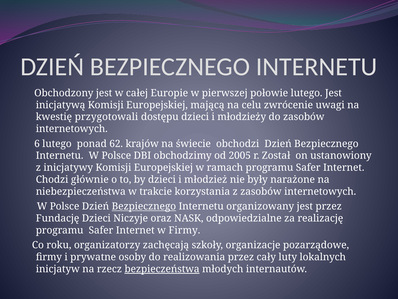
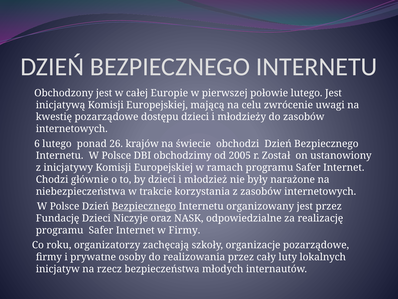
kwestię przygotowali: przygotowali -> pozarządowe (107, 117)
62: 62 -> 26 (116, 144)
bezpieczeństwa underline: present -> none (162, 269)
